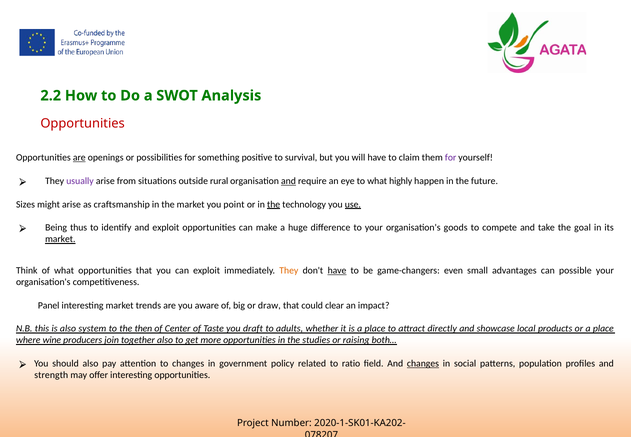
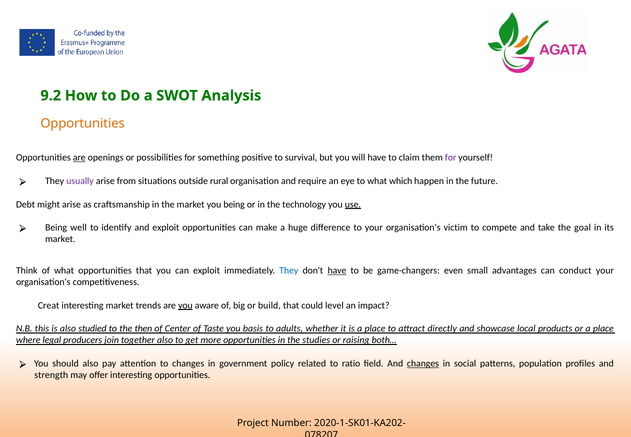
2.2: 2.2 -> 9.2 (51, 96)
Opportunities colour: red -> orange (83, 124)
and underline: present -> none (288, 181)
highly: highly -> which (401, 181)
Sizes: Sizes -> Debt (26, 204)
you point: point -> being (234, 204)
the underline: present -> none (274, 204)
thus: thus -> well (79, 228)
goods: goods -> victim (456, 228)
market underline: present -> none (60, 239)
They colour: orange -> blue (289, 270)
possible: possible -> conduct (575, 270)
Panel: Panel -> Creat (49, 305)
you underline: none -> present (185, 305)
draw: draw -> build (269, 305)
clear: clear -> level (334, 305)
system: system -> studied (92, 329)
draft: draft -> basis (253, 329)
wine: wine -> legal (52, 340)
